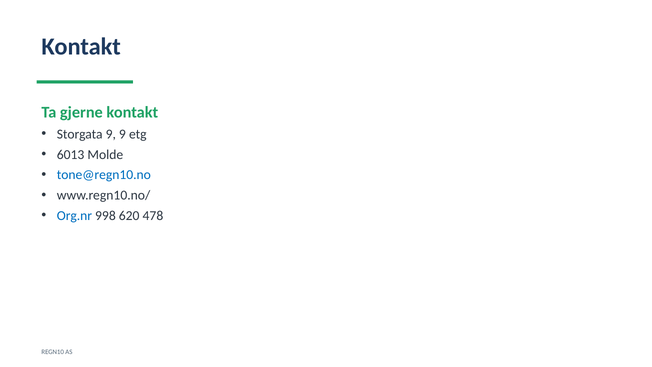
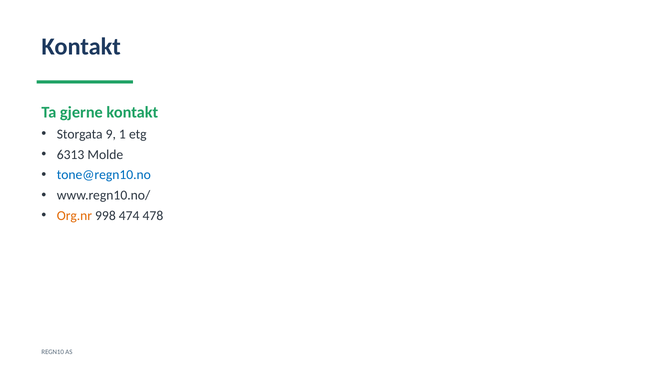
9 9: 9 -> 1 (122, 134)
6013: 6013 -> 6313 (71, 154)
Org.nr colour: blue -> orange (74, 216)
620: 620 -> 474 (129, 216)
